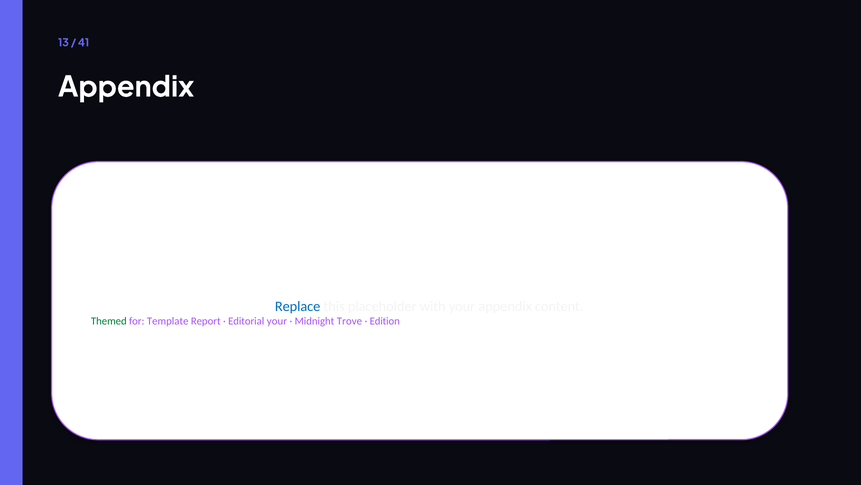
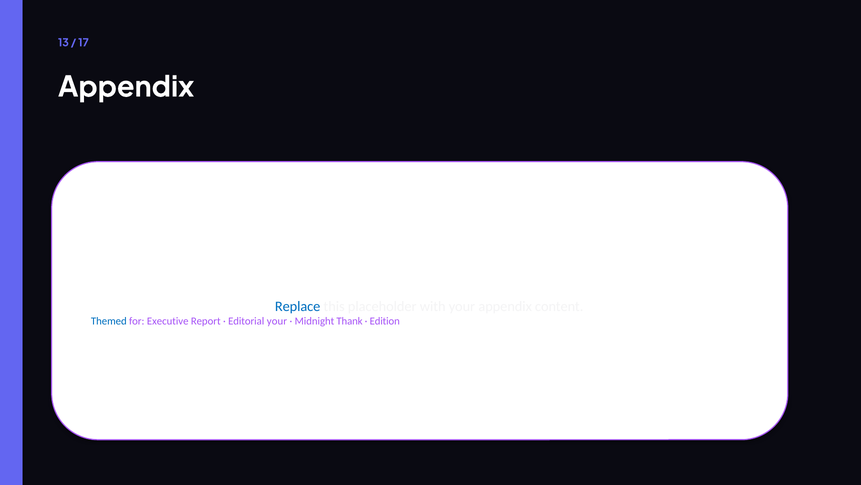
41: 41 -> 17 (83, 43)
Themed colour: green -> blue (109, 321)
Template: Template -> Executive (168, 321)
Trove: Trove -> Thank (350, 321)
